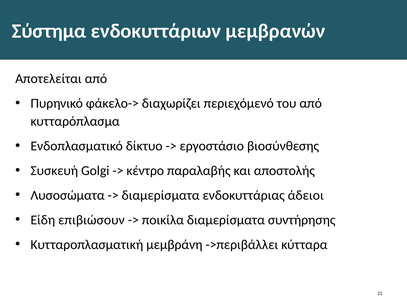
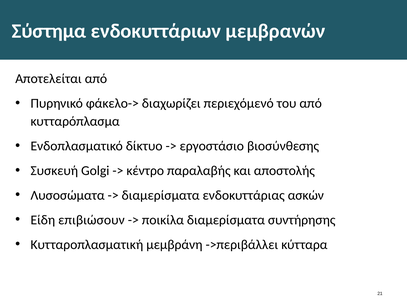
άδειοι: άδειοι -> ασκών (306, 195)
